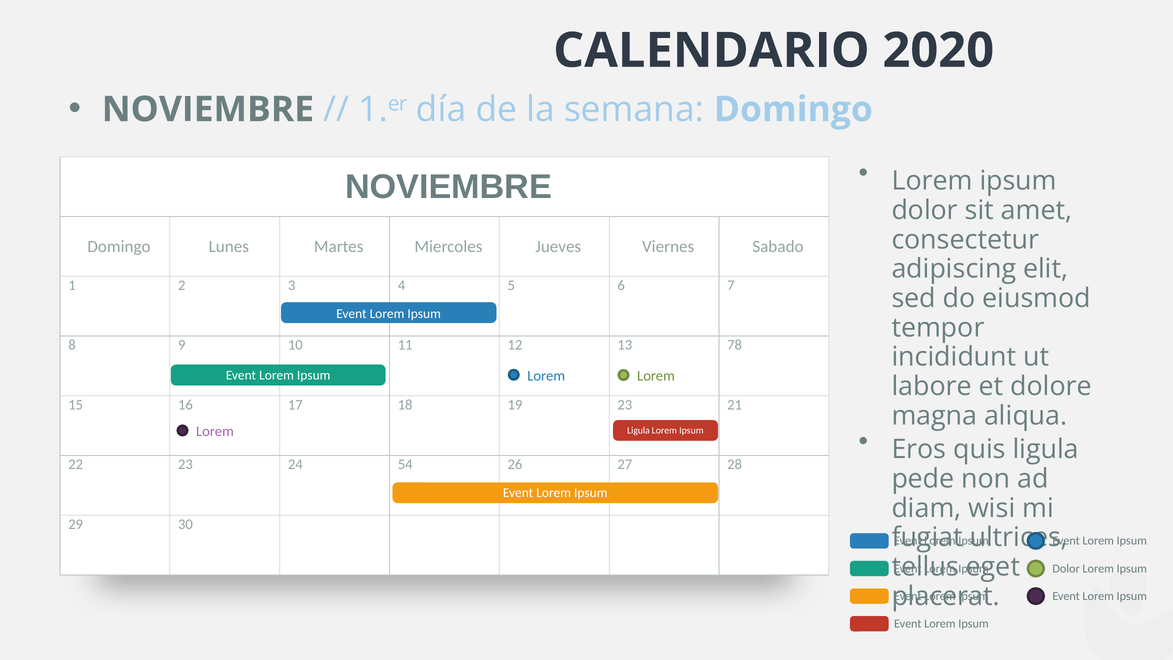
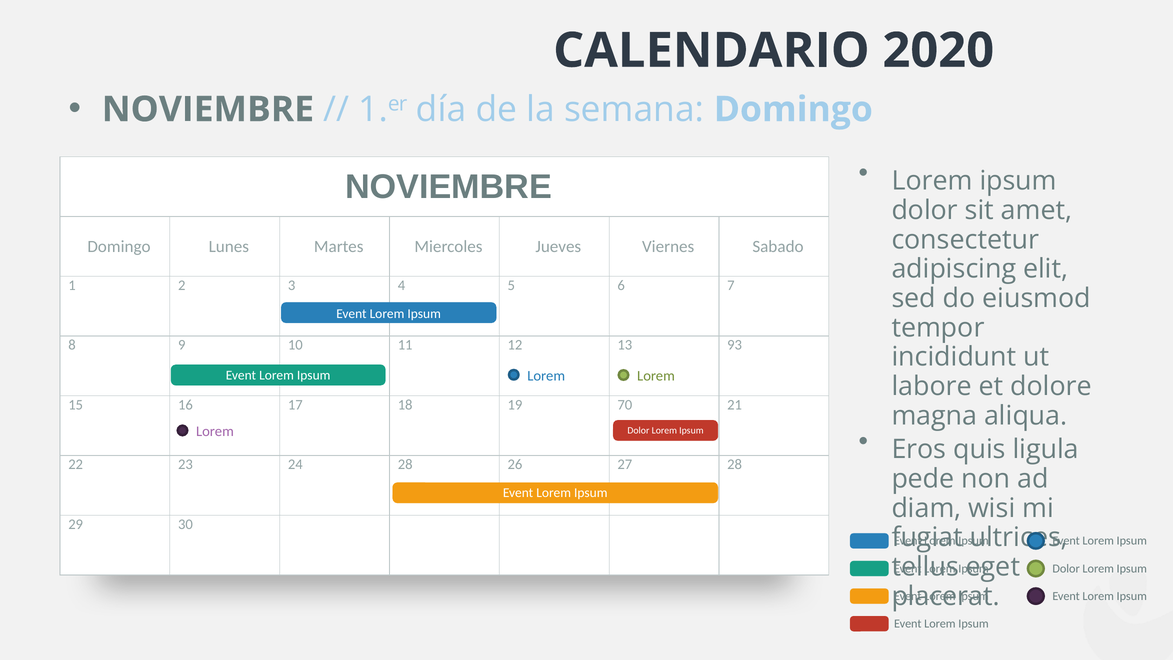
78: 78 -> 93 (735, 345)
19 23: 23 -> 70 (625, 405)
Ligula: Ligula -> Dolor (638, 430)
24 54: 54 -> 28 (405, 465)
